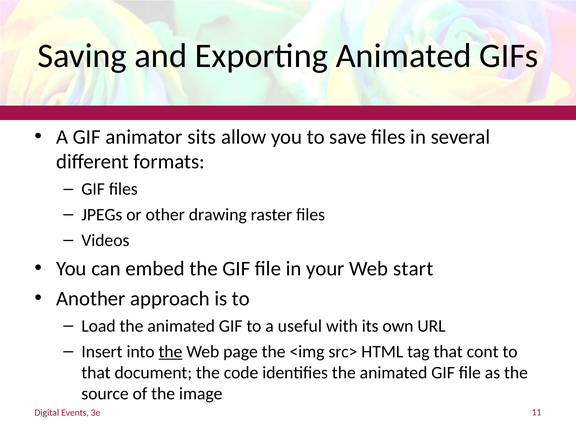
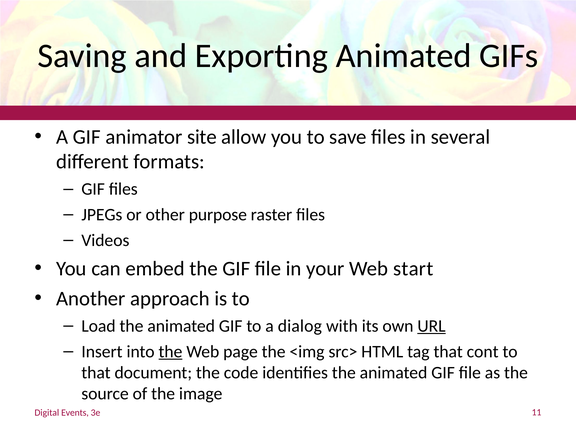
sits: sits -> site (202, 137)
drawing: drawing -> purpose (218, 215)
useful: useful -> dialog (300, 326)
URL underline: none -> present (431, 326)
